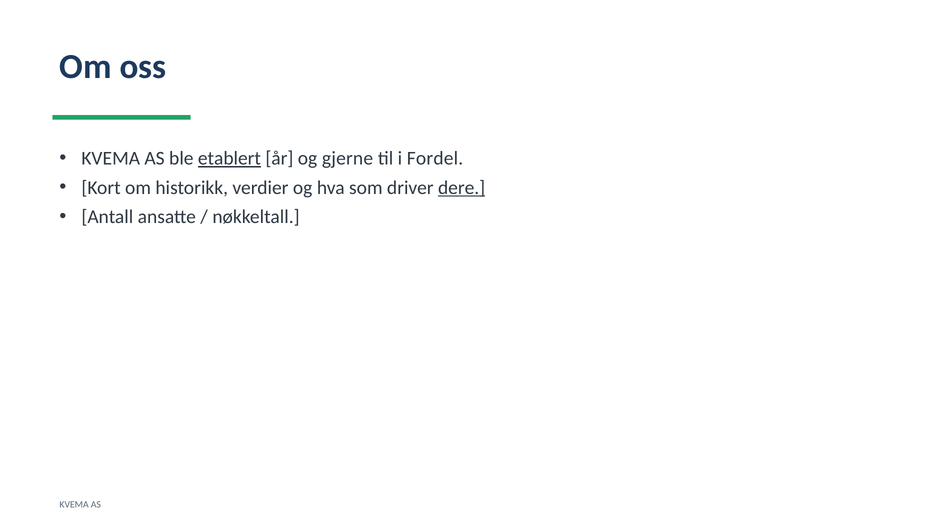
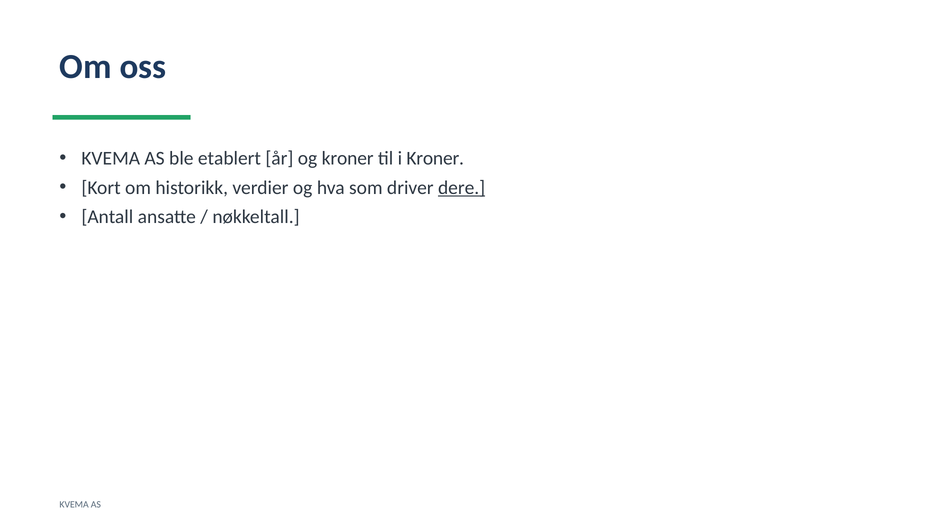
etablert underline: present -> none (229, 158)
og gjerne: gjerne -> kroner (348, 158)
i Fordel: Fordel -> Kroner (435, 158)
